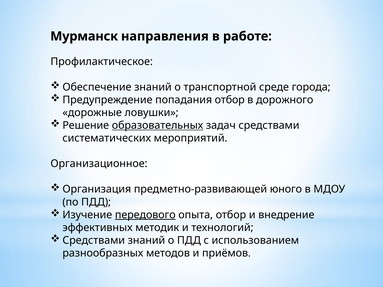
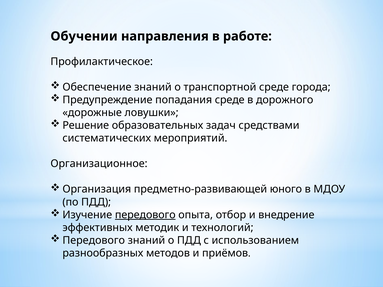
Мурманск: Мурманск -> Обучении (84, 36)
попадания отбор: отбор -> среде (230, 100)
образовательных underline: present -> none (158, 126)
Средствами: Средствами -> Передового (94, 240)
